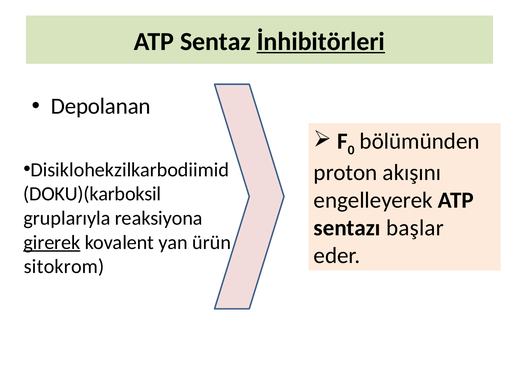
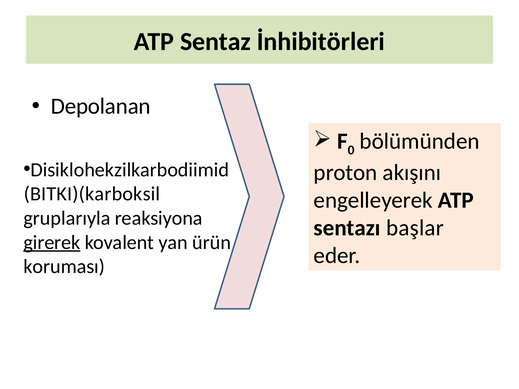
İnhibitörleri underline: present -> none (321, 42)
DOKU)(karboksil: DOKU)(karboksil -> BITKI)(karboksil (92, 194)
sitokrom: sitokrom -> koruması (64, 267)
